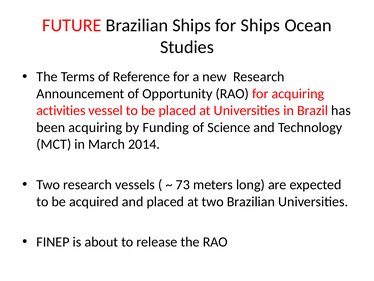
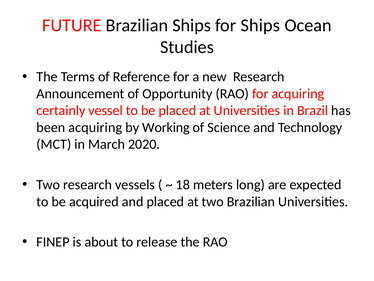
activities: activities -> certainly (61, 110)
Funding: Funding -> Working (166, 127)
2014: 2014 -> 2020 (144, 144)
73: 73 -> 18 (183, 184)
